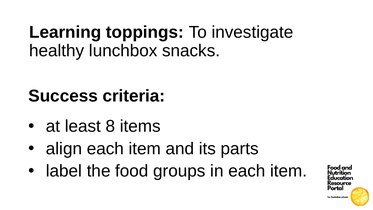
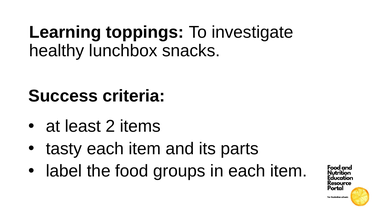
8: 8 -> 2 (110, 126)
align: align -> tasty (64, 149)
